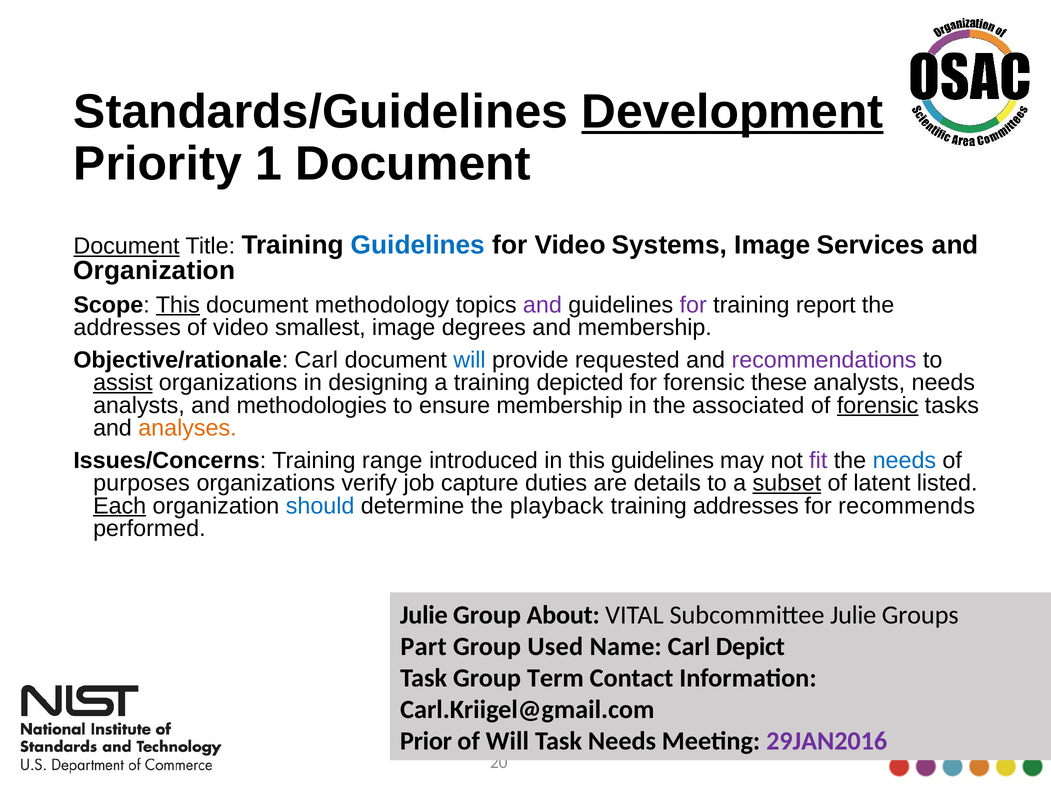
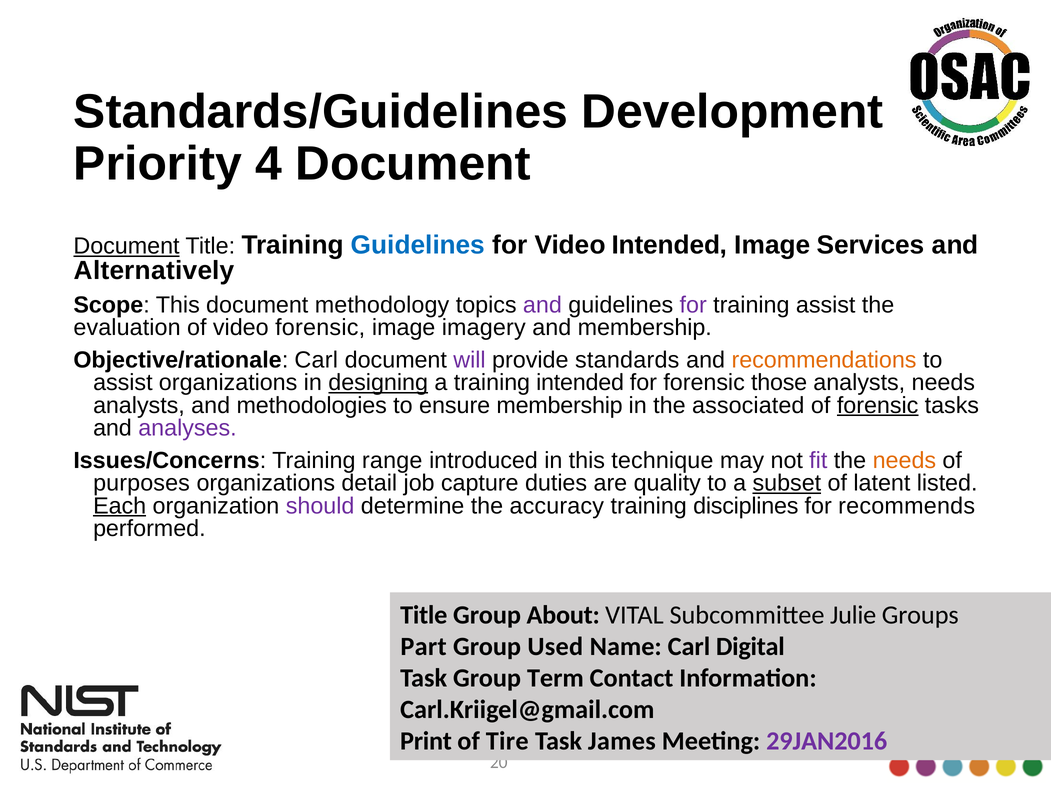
Development underline: present -> none (732, 112)
1: 1 -> 4 (269, 164)
Video Systems: Systems -> Intended (670, 245)
Organization: Organization -> Alternatively (154, 271)
This underline: present -> none (178, 305)
training report: report -> assist (826, 305)
addresses: addresses -> evaluation (127, 328)
video smallest: smallest -> forensic (320, 328)
degrees: degrees -> imagery (484, 328)
will colour: blue -> purple (470, 360)
requested: requested -> standards (627, 360)
recommendations colour: purple -> orange (824, 360)
assist underline: present -> none (123, 383)
designing underline: none -> present (378, 383)
training depicted: depicted -> intended (580, 383)
these: these -> those (779, 383)
analyses colour: orange -> purple (187, 428)
this guidelines: guidelines -> technique (662, 461)
needs colour: blue -> orange (904, 461)
verify: verify -> detail (369, 483)
details: details -> quality (667, 483)
should colour: blue -> purple (320, 506)
playback: playback -> accuracy (557, 506)
training addresses: addresses -> disciplines (746, 506)
Julie: Julie -> Title (424, 615)
Depict: Depict -> Digital (750, 647)
Prior: Prior -> Print (426, 741)
of Will: Will -> Tire (507, 741)
Task Needs: Needs -> James (622, 741)
